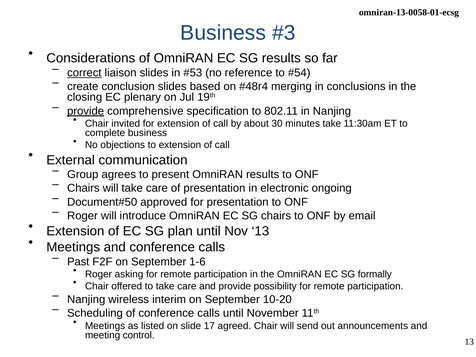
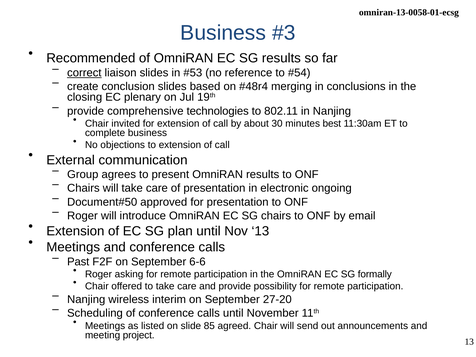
Considerations: Considerations -> Recommended (91, 58)
provide underline: present -> none (86, 111)
specification: specification -> technologies (218, 111)
minutes take: take -> best (332, 123)
1-6: 1-6 -> 6-6 (197, 262)
10-20: 10-20 -> 27-20 (277, 299)
17: 17 -> 85 (209, 326)
control: control -> project (139, 335)
